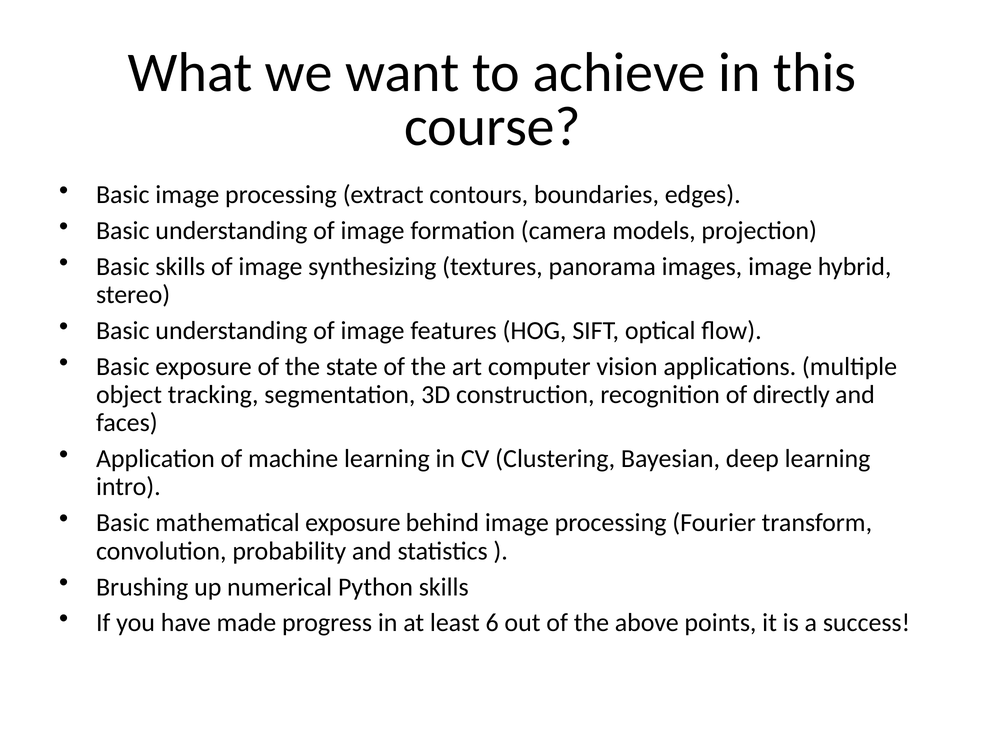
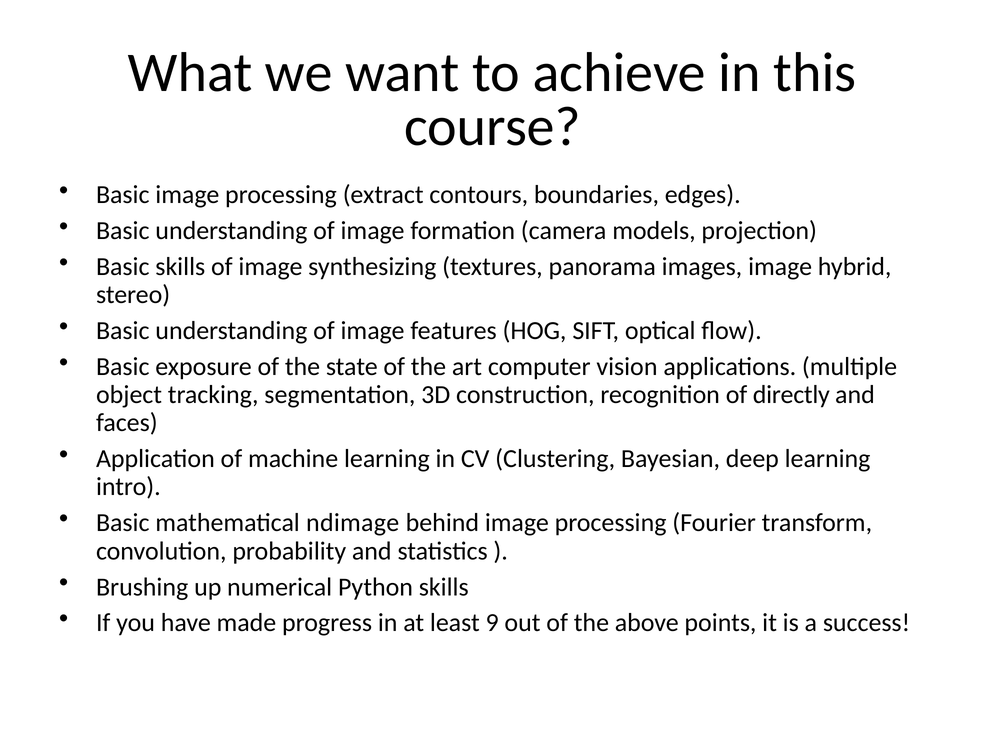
mathematical exposure: exposure -> ndimage (353, 523)
6: 6 -> 9 (492, 623)
